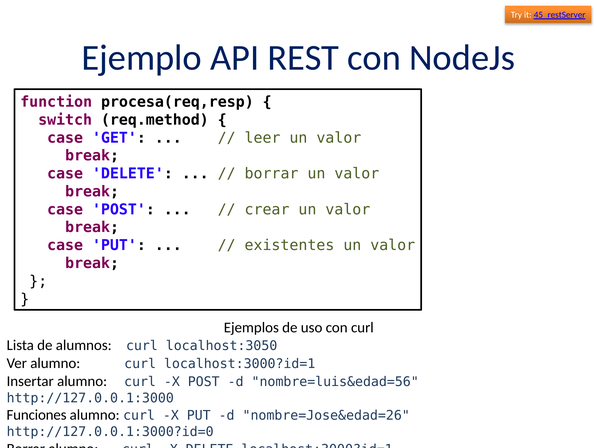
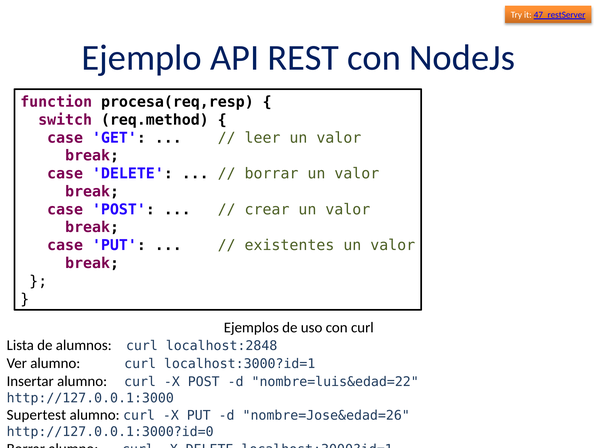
45_restServer: 45_restServer -> 47_restServer (560, 15)
localhost:3050: localhost:3050 -> localhost:2848 (222, 346)
nombre=luis&edad=56: nombre=luis&edad=56 -> nombre=luis&edad=22 (335, 382)
Funciones: Funciones -> Supertest (36, 415)
